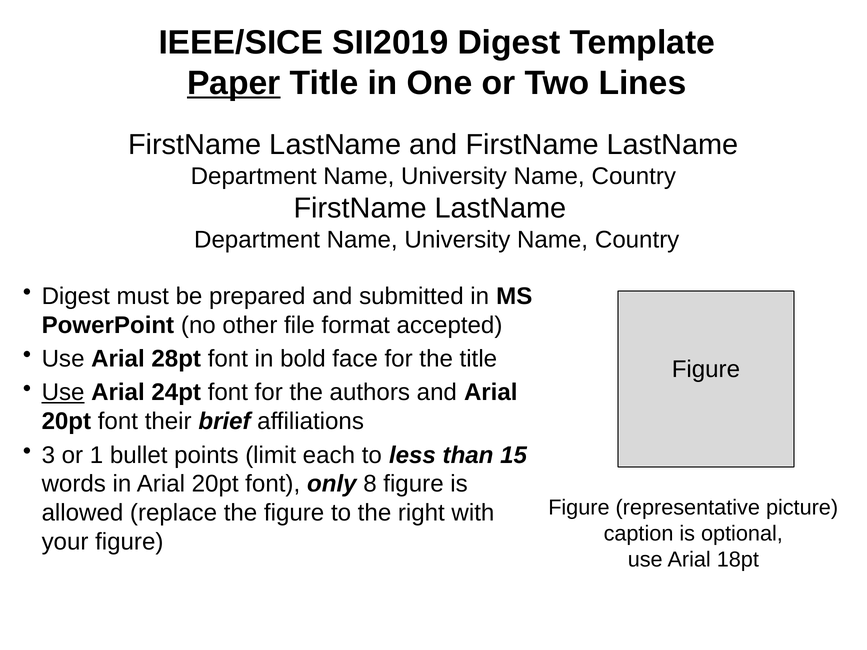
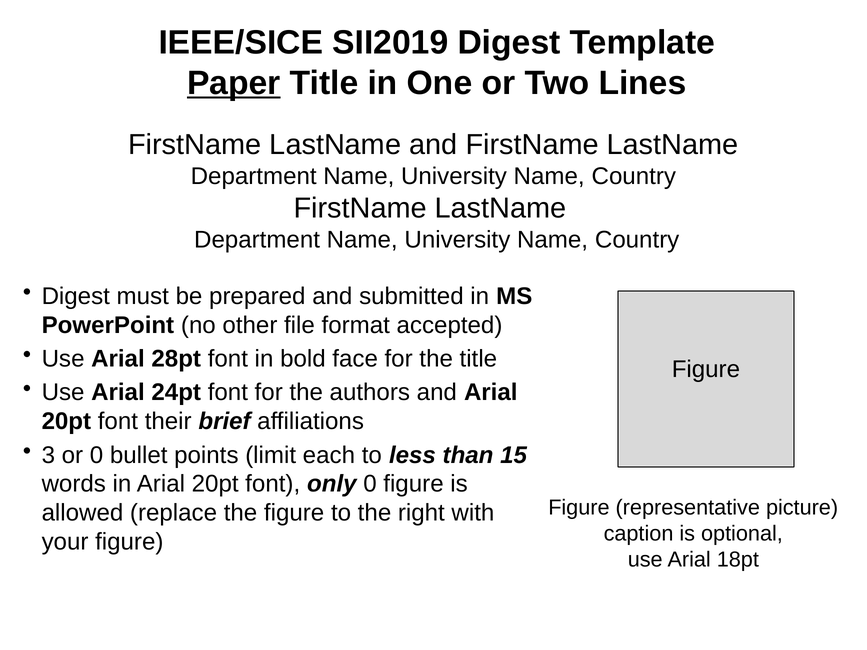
Use underline: present -> none (63, 393)
or 1: 1 -> 0 (97, 455)
only 8: 8 -> 0 (370, 484)
